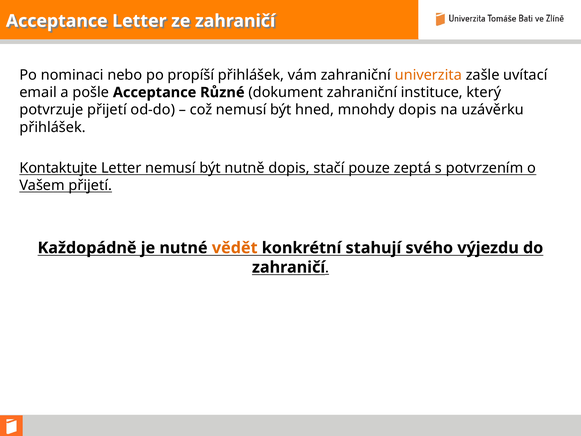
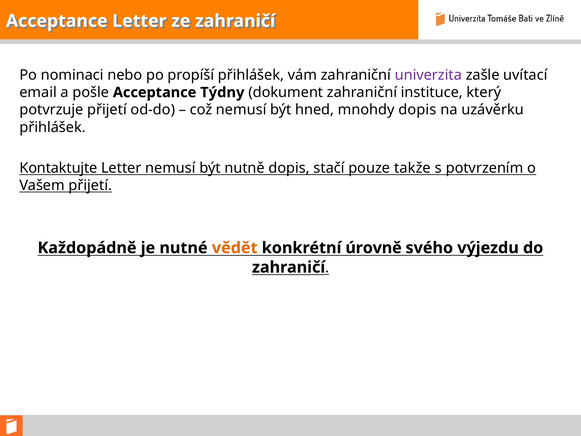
univerzita colour: orange -> purple (428, 75)
Různé: Různé -> Týdny (222, 92)
zeptá: zeptá -> takže (412, 168)
stahují: stahují -> úrovně (374, 248)
